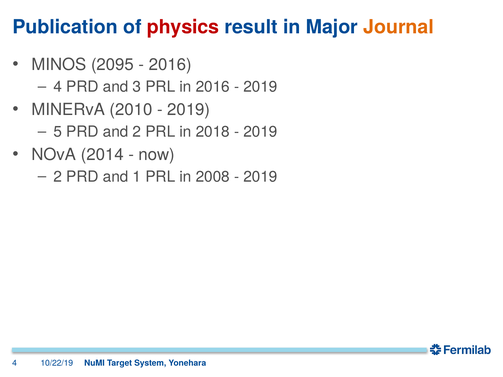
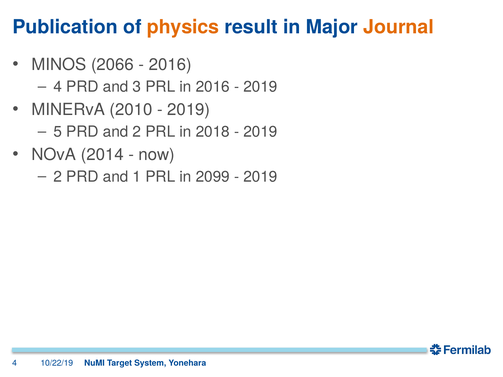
physics colour: red -> orange (183, 27)
2095: 2095 -> 2066 (112, 65)
2008: 2008 -> 2099 (213, 177)
